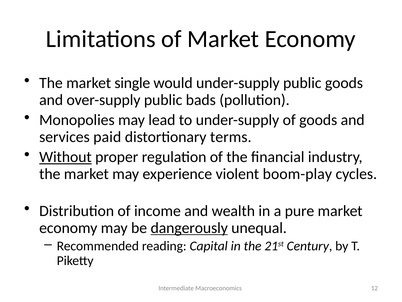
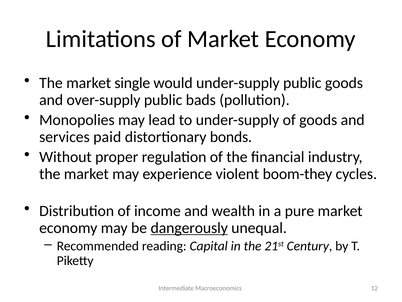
terms: terms -> bonds (231, 137)
Without underline: present -> none (65, 157)
boom-play: boom-play -> boom-they (297, 174)
